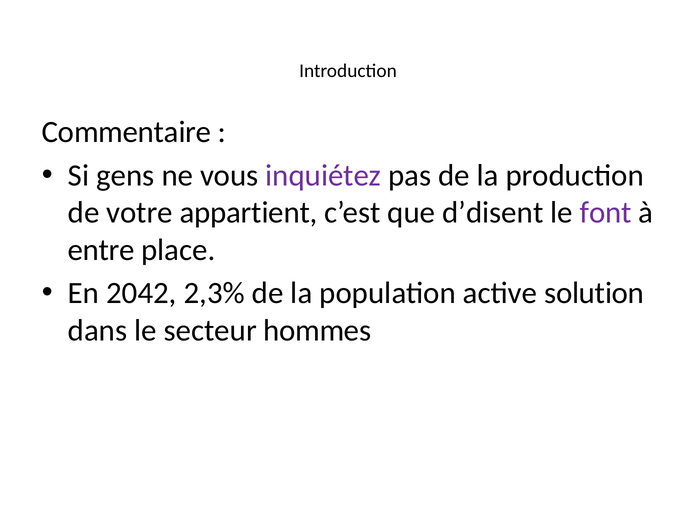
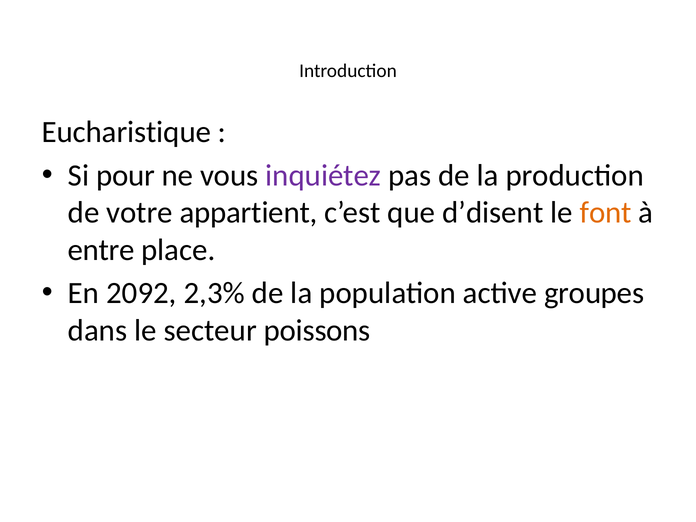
Commentaire: Commentaire -> Eucharistique (126, 132)
gens: gens -> pour (125, 175)
font colour: purple -> orange (606, 213)
2042: 2042 -> 2092 (141, 293)
solution: solution -> groupes (594, 293)
hommes: hommes -> poissons (317, 330)
